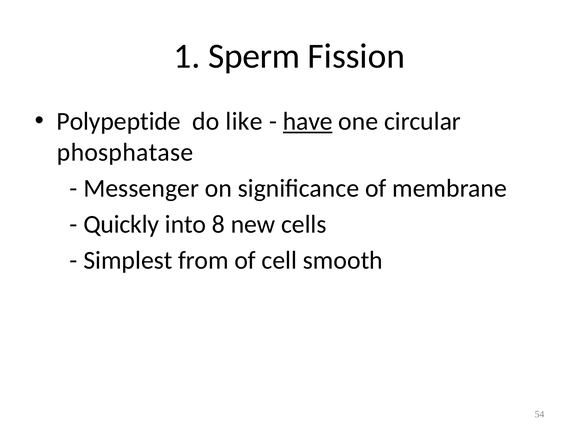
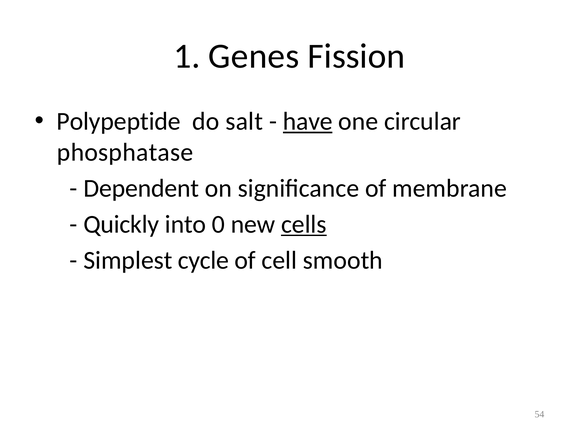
Sperm: Sperm -> Genes (254, 56)
like: like -> salt (244, 121)
Messenger: Messenger -> Dependent (141, 188)
8: 8 -> 0 (218, 224)
cells underline: none -> present (304, 224)
from: from -> cycle (203, 260)
